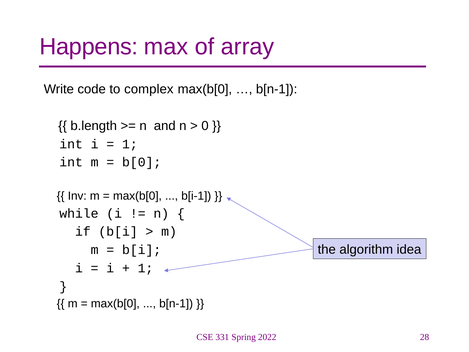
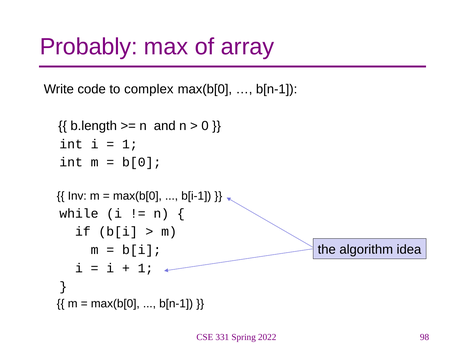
Happens: Happens -> Probably (89, 47)
28: 28 -> 98 (425, 337)
